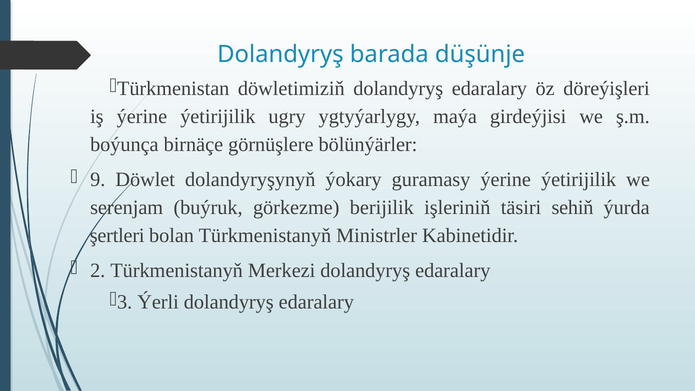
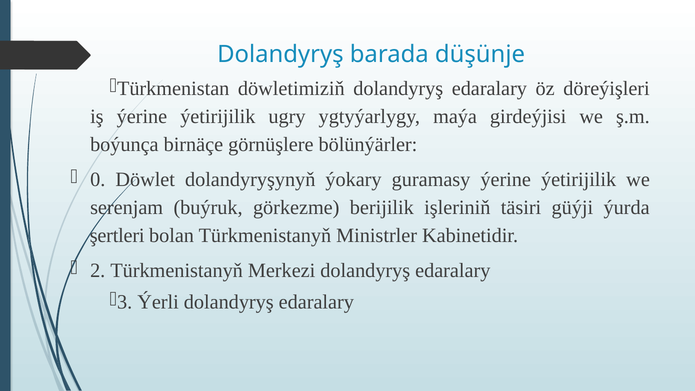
9: 9 -> 0 (98, 180)
sehiň: sehiň -> güýji (572, 208)
